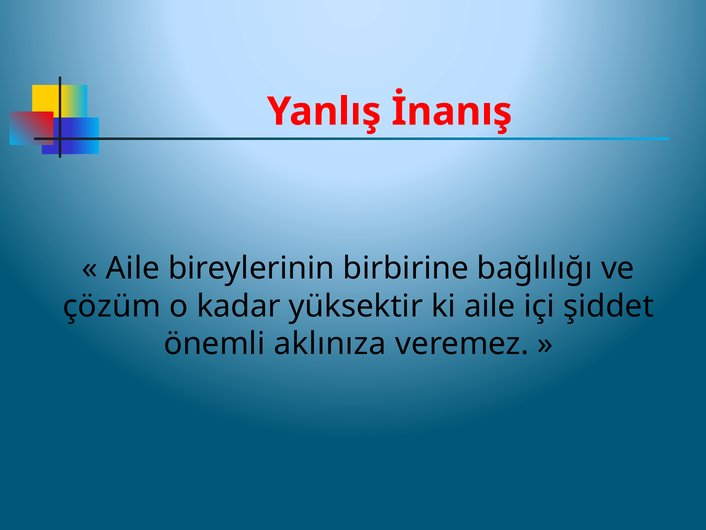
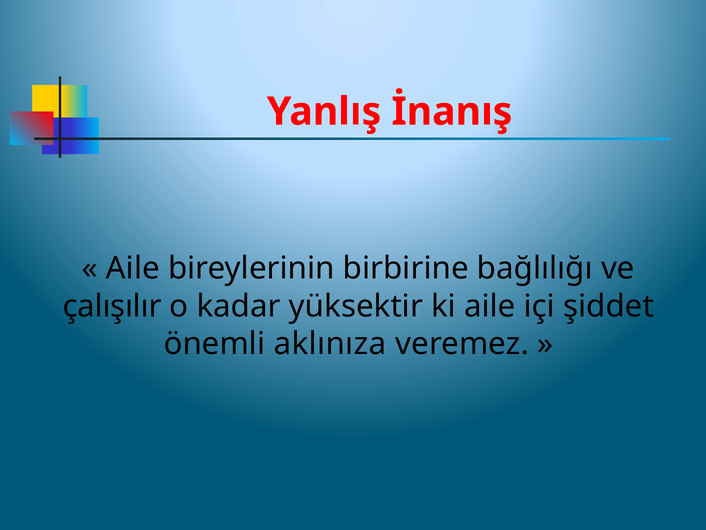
çözüm: çözüm -> çalışılır (112, 306)
